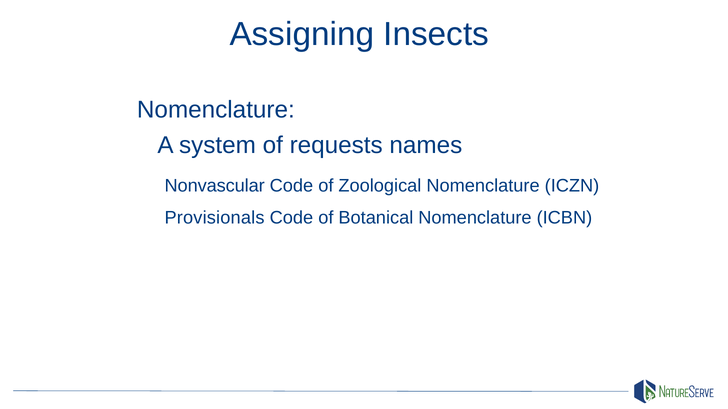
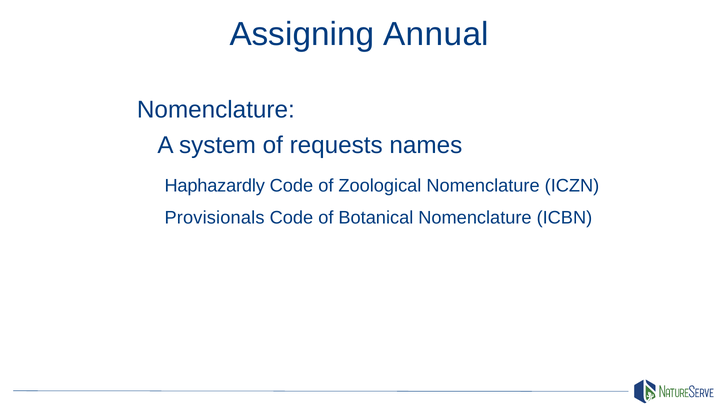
Insects: Insects -> Annual (436, 34)
Nonvascular: Nonvascular -> Haphazardly (215, 186)
